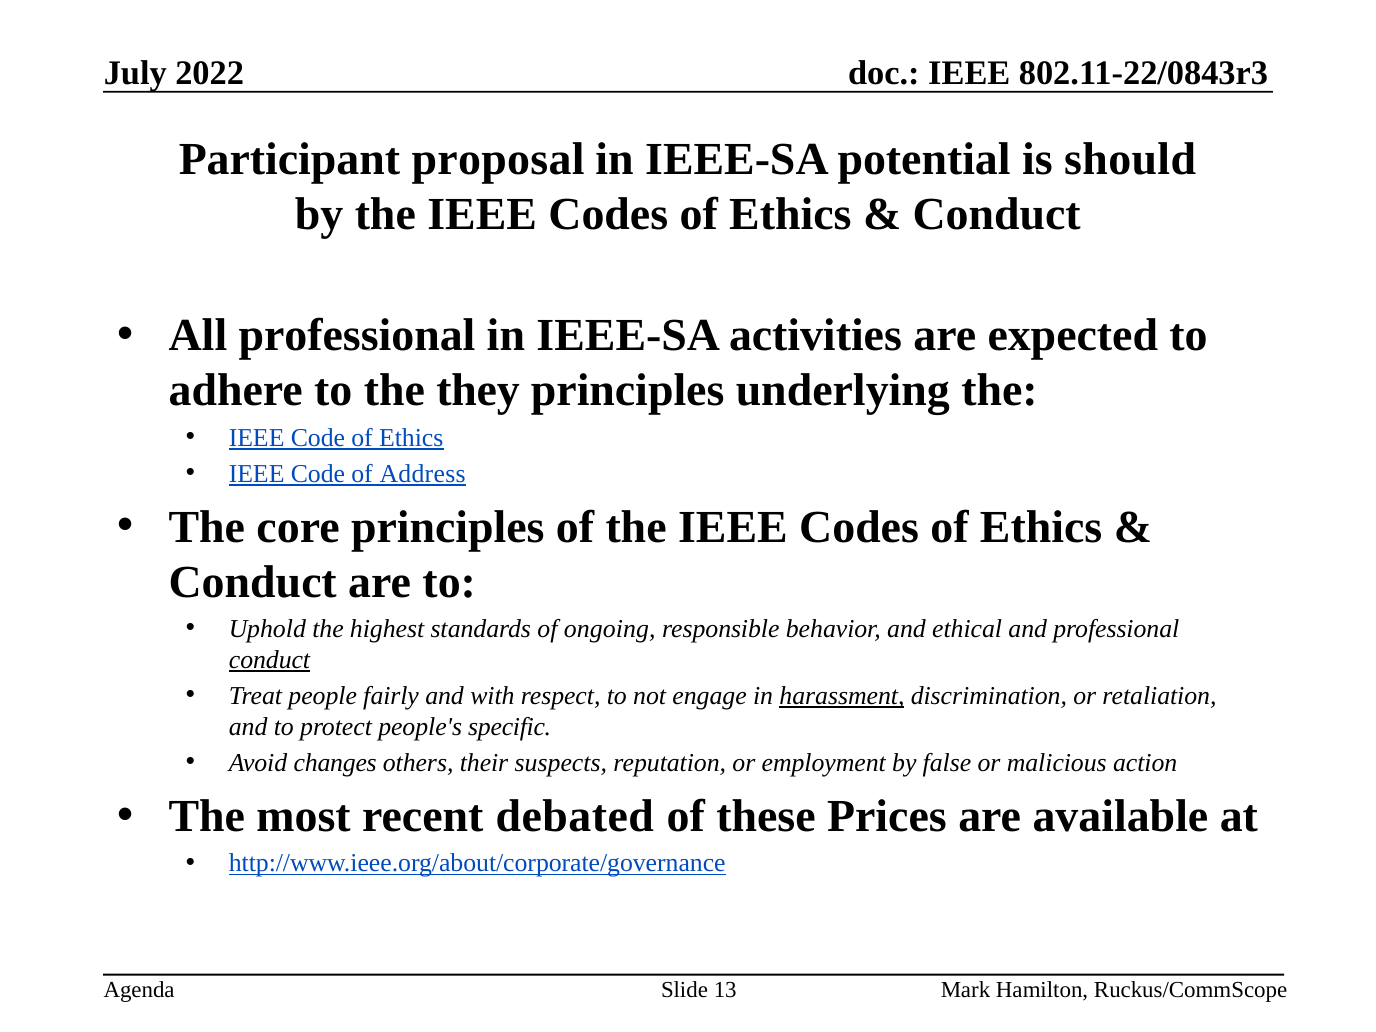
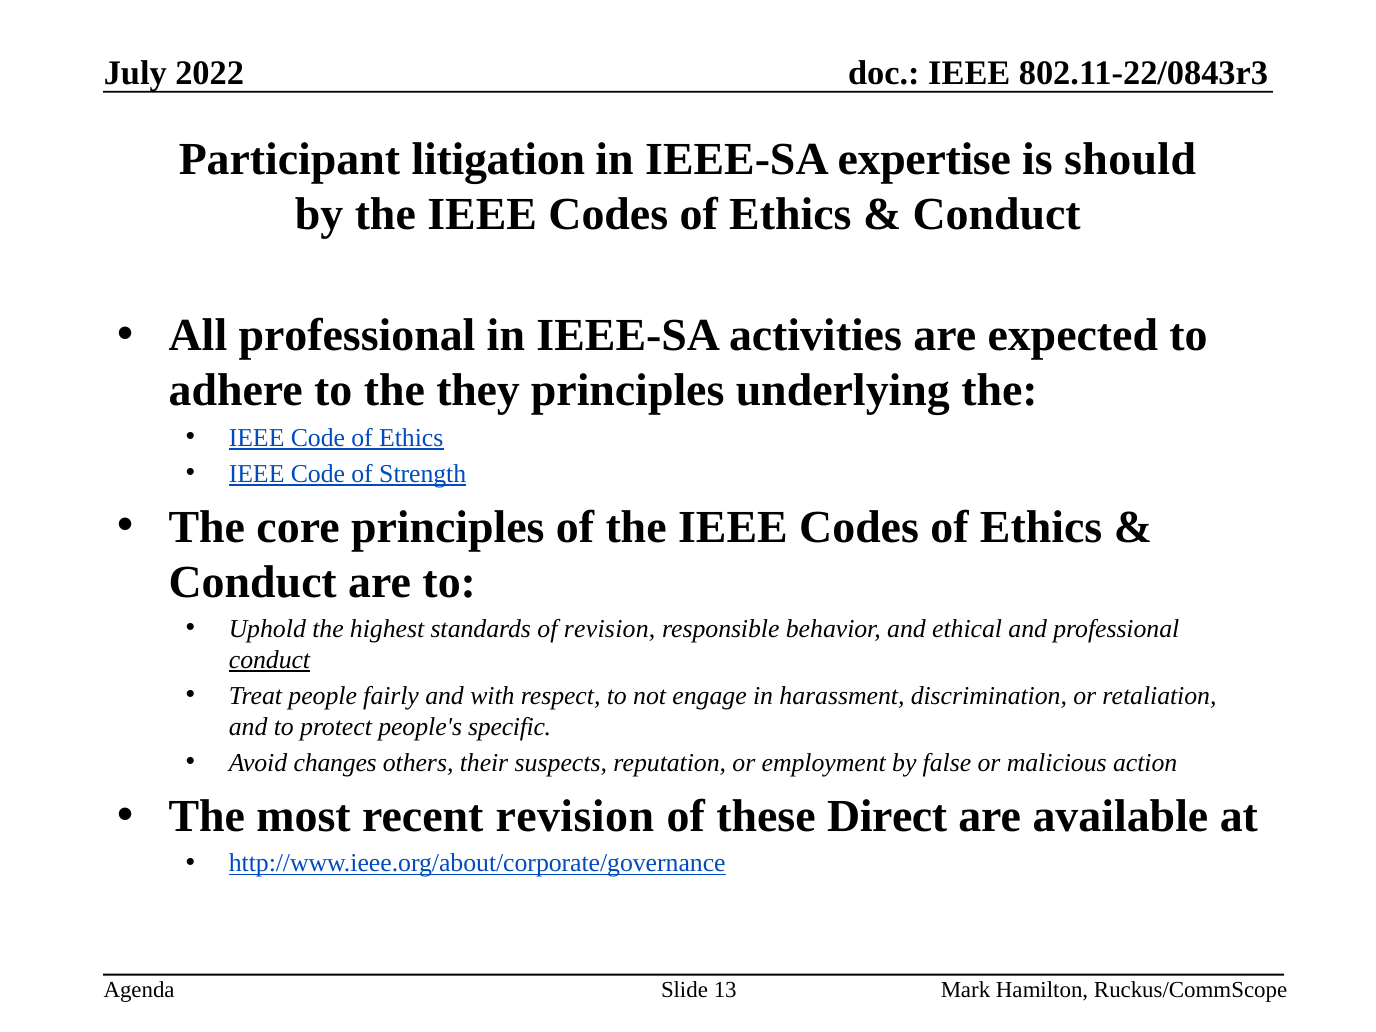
proposal: proposal -> litigation (498, 159)
potential: potential -> expertise (924, 159)
Address: Address -> Strength (423, 474)
of ongoing: ongoing -> revision (610, 629)
harassment underline: present -> none (842, 696)
recent debated: debated -> revision (575, 817)
Prices: Prices -> Direct (887, 817)
